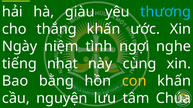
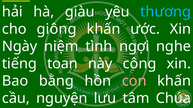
thắng: thắng -> giông (57, 29)
nhạt: nhạt -> toan (62, 64)
cùng: cùng -> công (139, 64)
con colour: yellow -> pink (134, 81)
